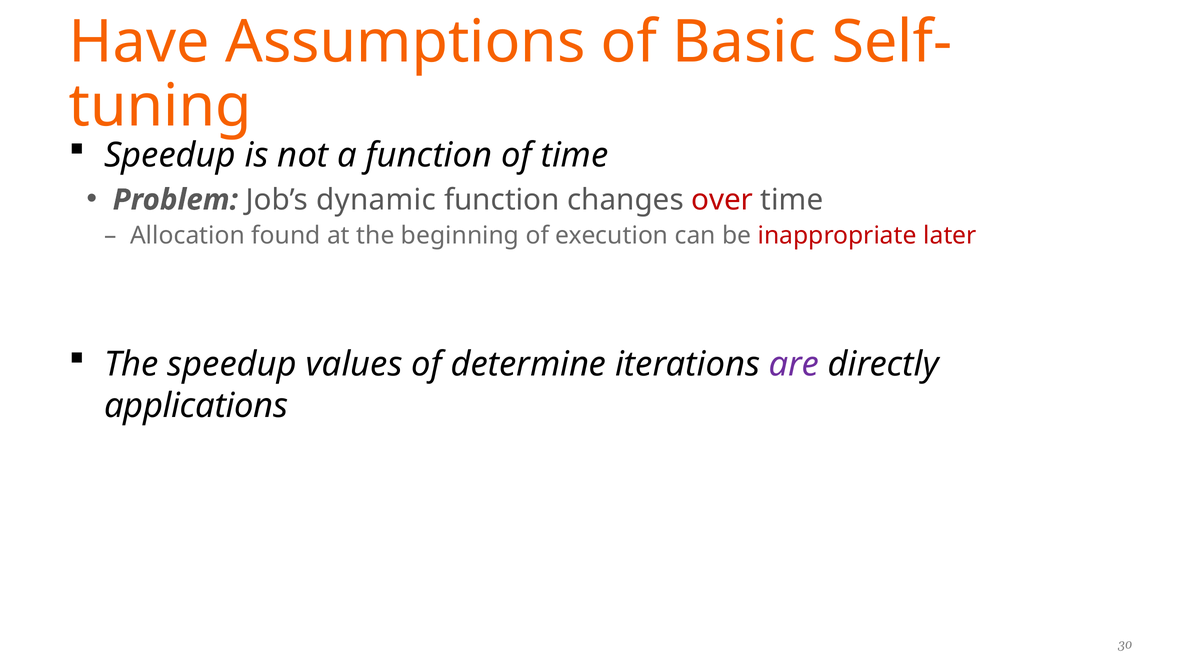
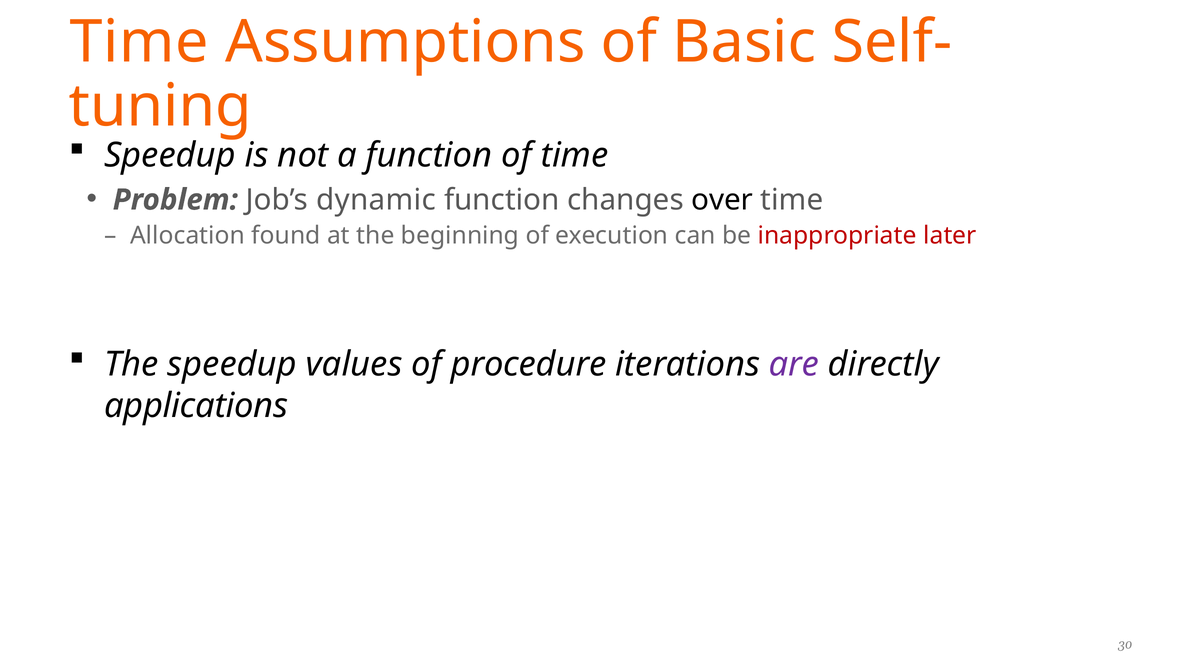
Have: Have -> Time (139, 42)
over colour: red -> black (722, 200)
determine: determine -> procedure (529, 364)
